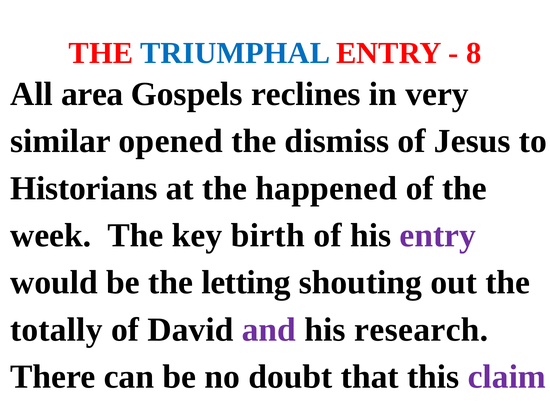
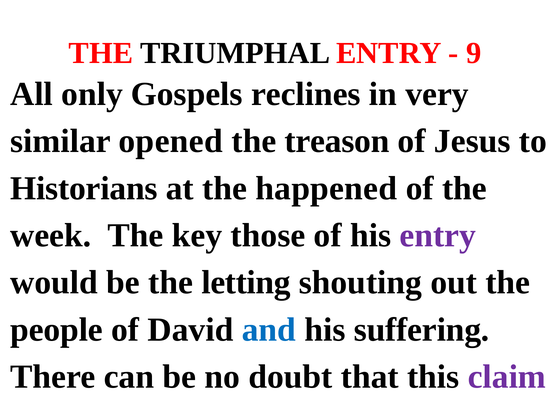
TRIUMPHAL colour: blue -> black (235, 53)
8: 8 -> 9 (474, 53)
area: area -> only (92, 94)
dismiss: dismiss -> treason (337, 141)
birth: birth -> those (268, 235)
totally: totally -> people (56, 329)
and colour: purple -> blue (269, 329)
research: research -> suffering (422, 329)
